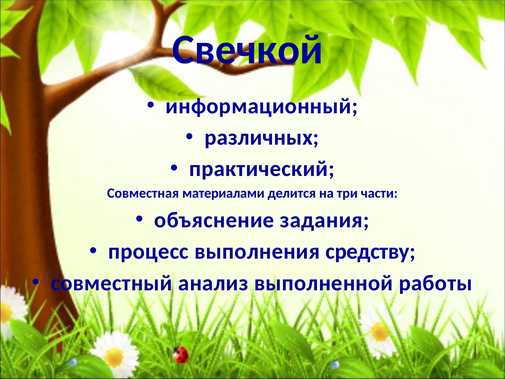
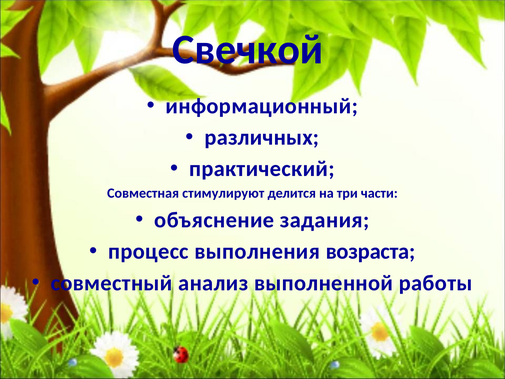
материалами: материалами -> стимулируют (223, 193)
средству: средству -> возраста (371, 251)
